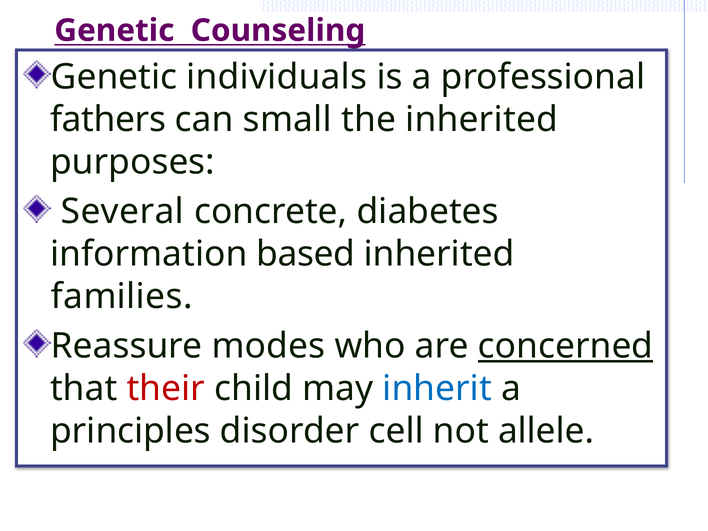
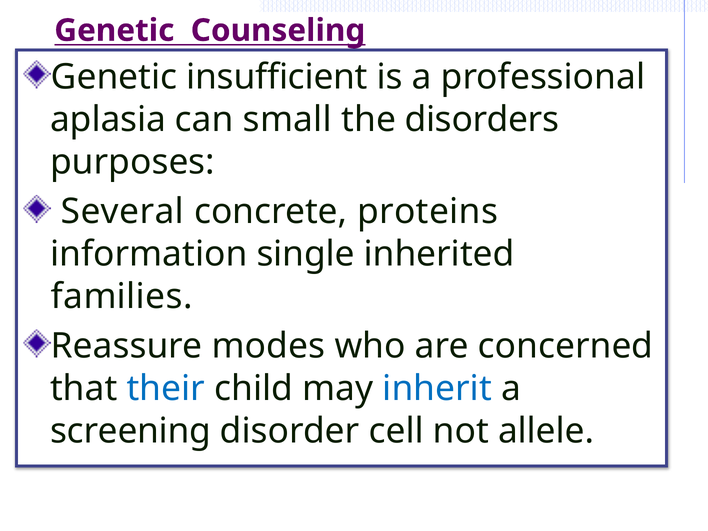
individuals: individuals -> insufficient (277, 77)
fathers: fathers -> aplasia (108, 120)
the inherited: inherited -> disorders (482, 120)
diabetes: diabetes -> proteins (428, 212)
based: based -> single (306, 254)
concerned underline: present -> none (566, 346)
their colour: red -> blue (166, 389)
principles: principles -> screening (131, 431)
